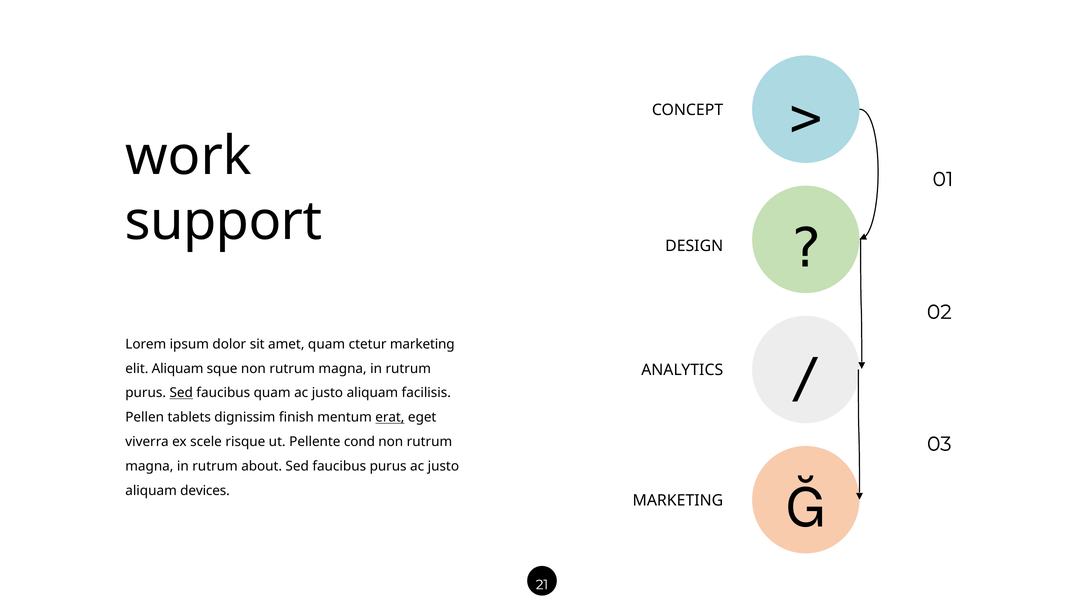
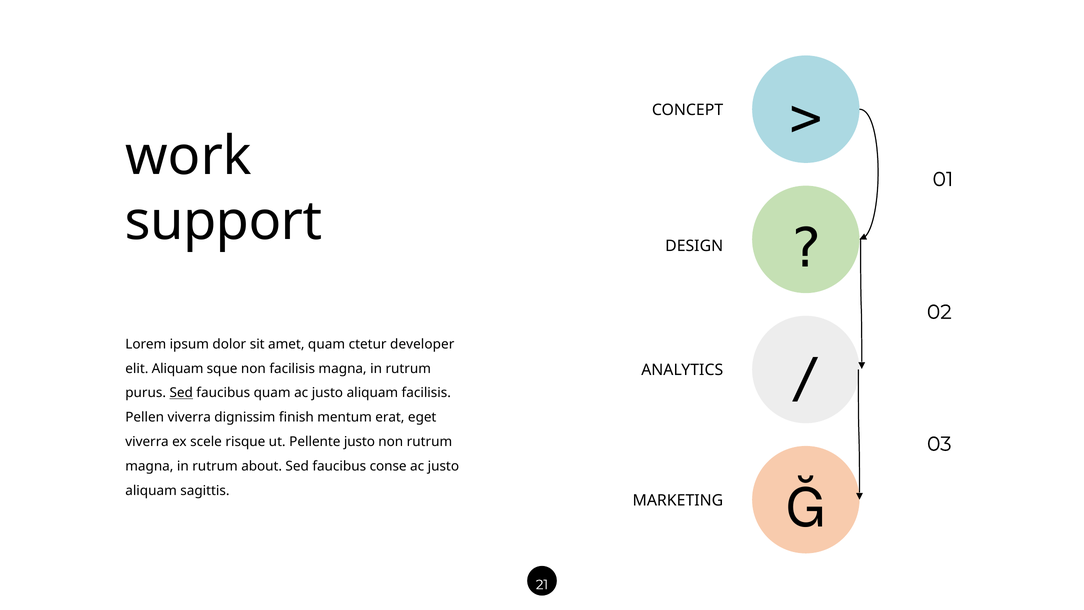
ctetur marketing: marketing -> developer (422, 344)
sque non rutrum: rutrum -> facilisis (292, 368)
Pellen tablets: tablets -> viverra (189, 417)
erat underline: present -> none (390, 417)
Pellente cond: cond -> justo (359, 442)
faucibus purus: purus -> conse (388, 466)
devices: devices -> sagittis (205, 490)
